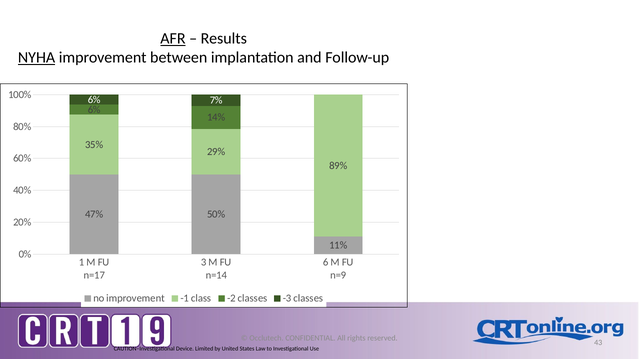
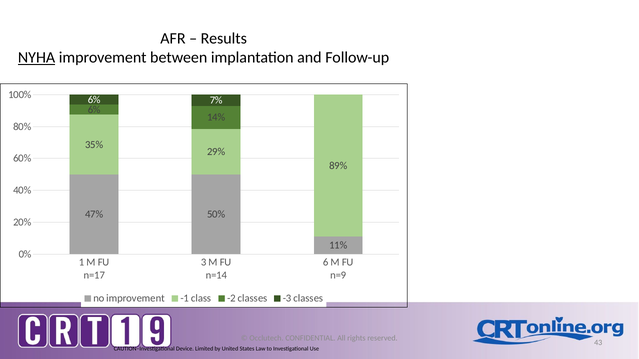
AFR underline: present -> none (173, 39)
